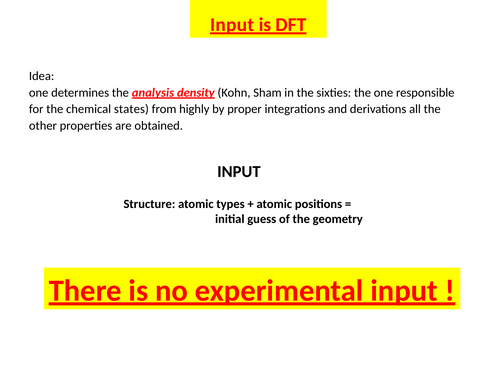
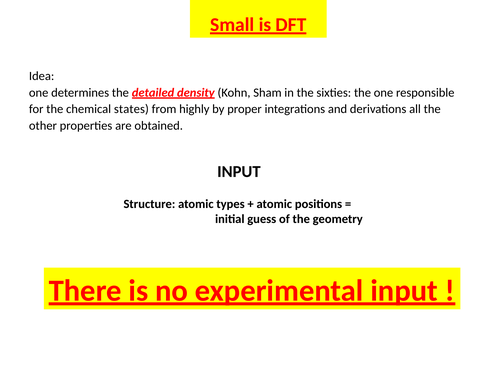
Input: Input -> Small (232, 25)
analysis: analysis -> detailed (153, 93)
